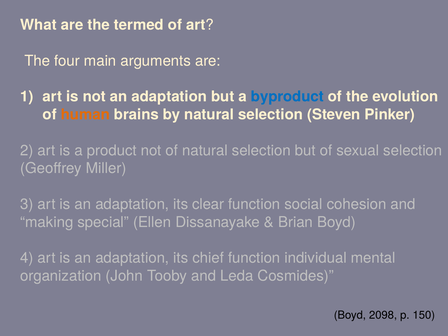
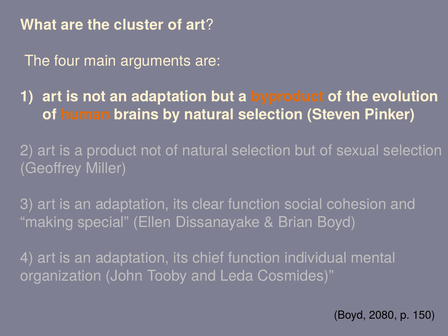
termed: termed -> cluster (139, 25)
byproduct colour: blue -> orange (287, 97)
2098: 2098 -> 2080 (383, 315)
